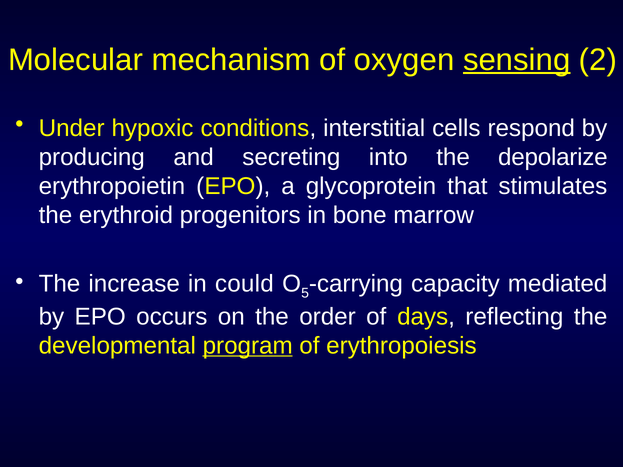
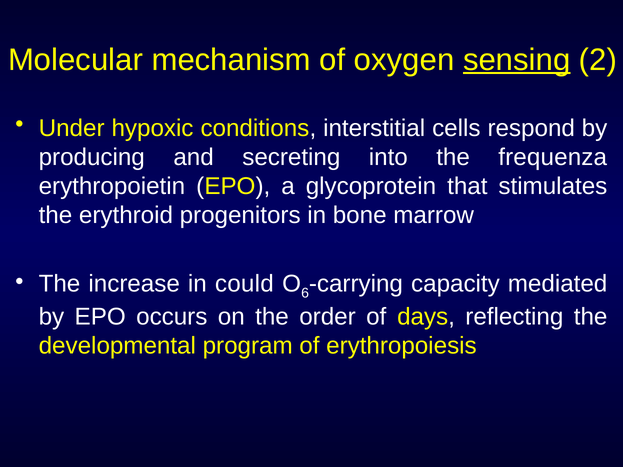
depolarize: depolarize -> frequenza (553, 157)
5: 5 -> 6 (305, 293)
program underline: present -> none (248, 346)
